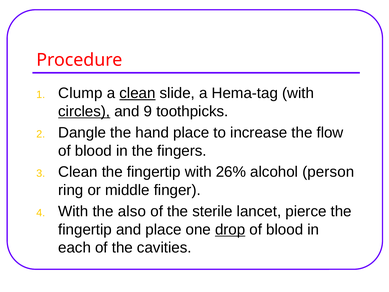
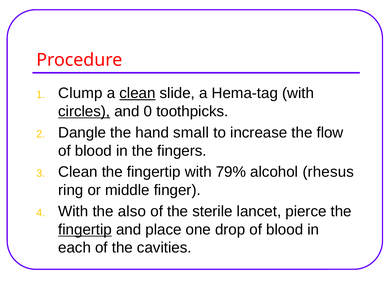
9: 9 -> 0 (148, 111)
hand place: place -> small (191, 132)
26%: 26% -> 79% (231, 172)
person: person -> rhesus (328, 172)
fingertip underline: none -> present (85, 229)
drop underline: present -> none (230, 229)
